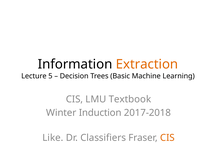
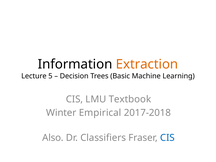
Induction: Induction -> Empirical (100, 113)
Like: Like -> Also (53, 138)
CIS colour: orange -> blue (167, 138)
